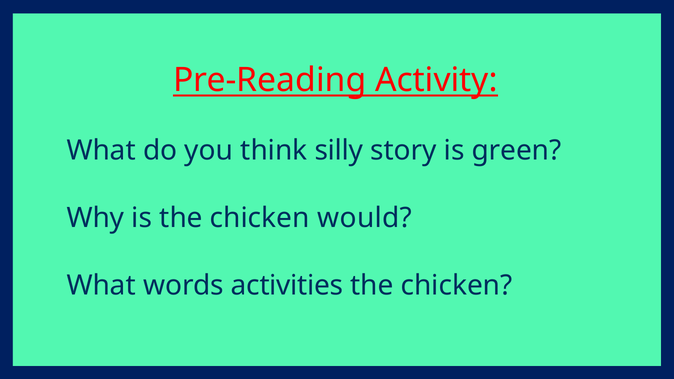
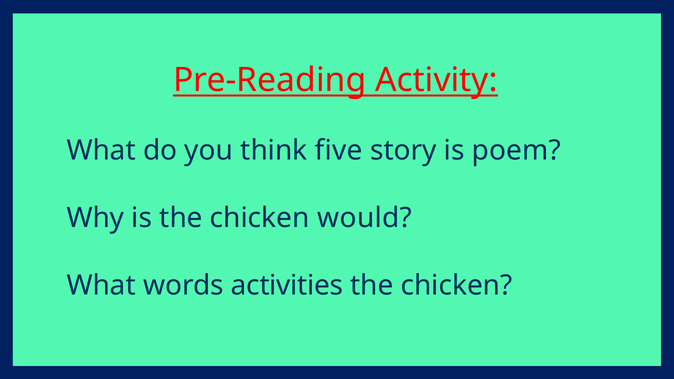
silly: silly -> five (339, 151)
green: green -> poem (516, 151)
